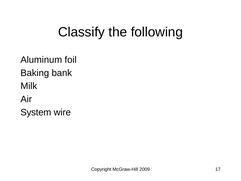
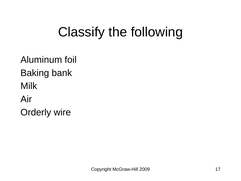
System: System -> Orderly (36, 112)
